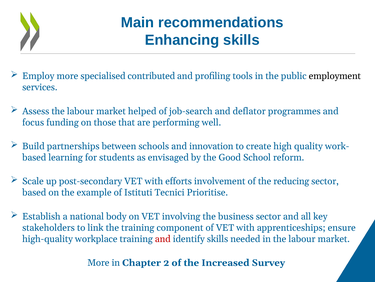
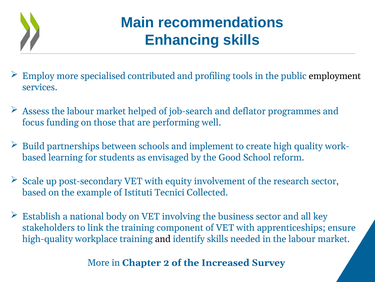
innovation: innovation -> implement (211, 146)
efforts: efforts -> equity (179, 181)
reducing: reducing -> research (291, 181)
Prioritise: Prioritise -> Collected (207, 192)
and colour: red -> black (163, 238)
